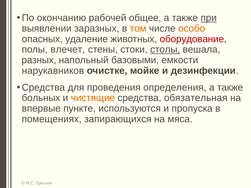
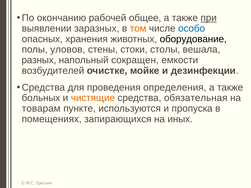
особо colour: orange -> blue (192, 29)
удаление: удаление -> хранения (87, 39)
оборудование colour: red -> black (193, 39)
влечет: влечет -> уловов (68, 50)
столы underline: present -> none (165, 50)
базовыми: базовыми -> сокращен (135, 60)
нарукавников: нарукавников -> возбудителей (53, 71)
впервые: впервые -> товарам (41, 109)
мяса: мяса -> иных (180, 119)
